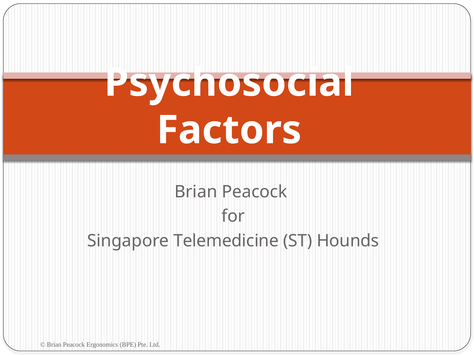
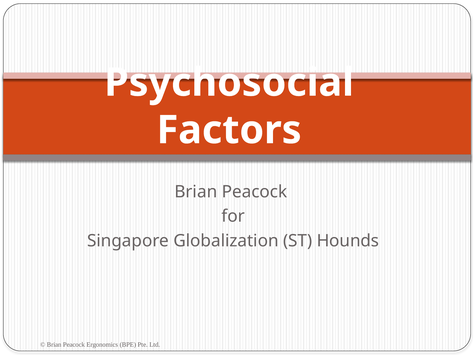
Telemedicine: Telemedicine -> Globalization (226, 240)
